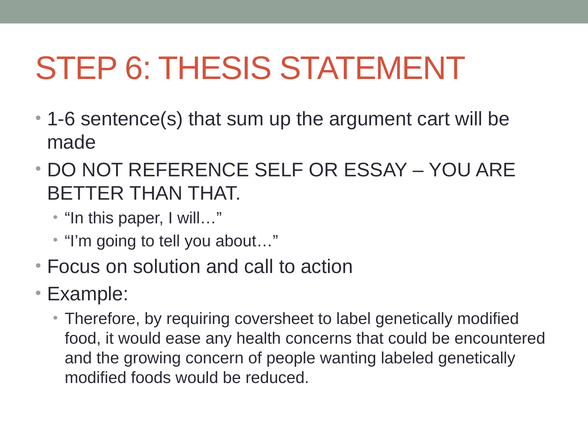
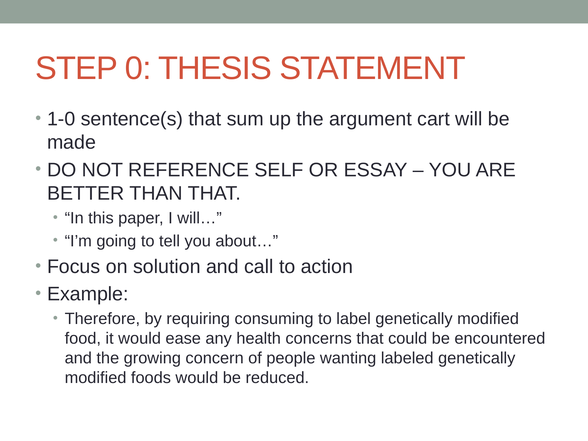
6: 6 -> 0 (138, 68)
1-6: 1-6 -> 1-0 (61, 119)
coversheet: coversheet -> consuming (274, 319)
